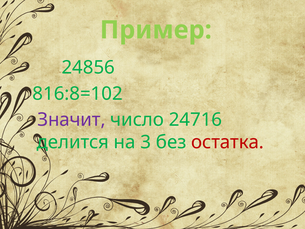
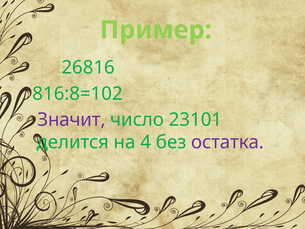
24856: 24856 -> 26816 (88, 67)
24716: 24716 -> 23101 (195, 120)
3: 3 -> 4 (146, 142)
остатка colour: red -> purple (228, 142)
